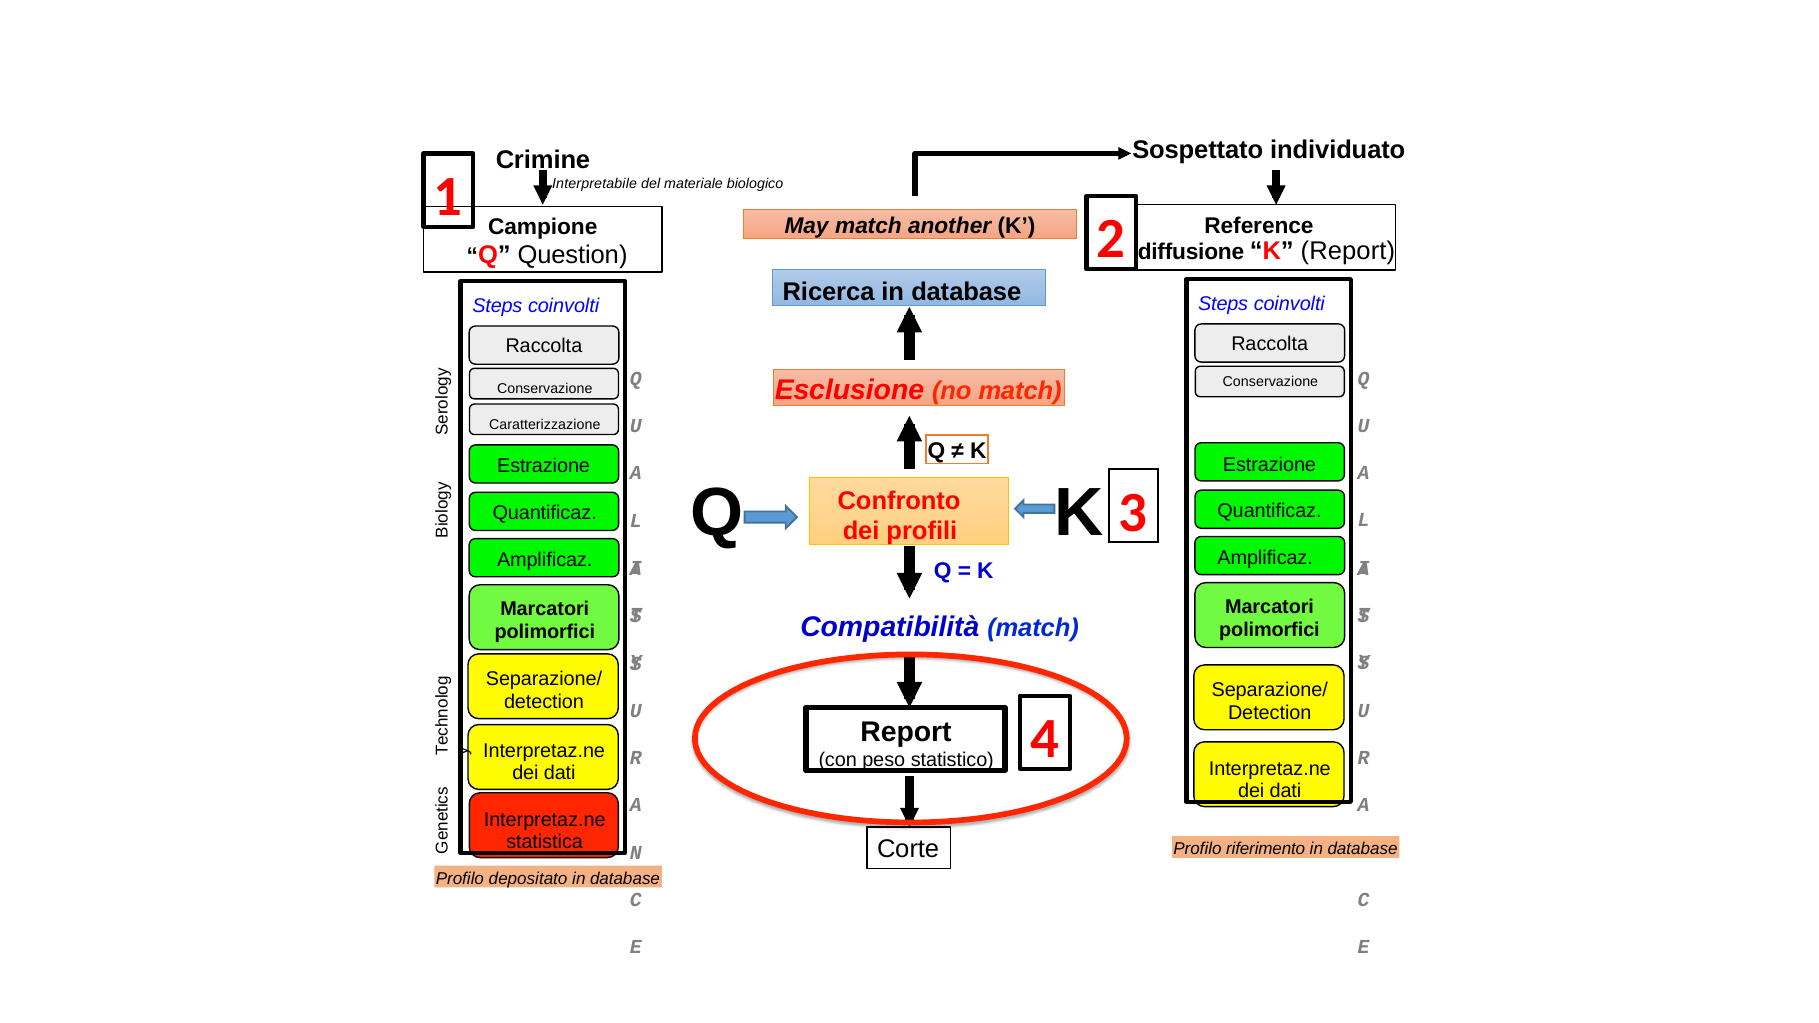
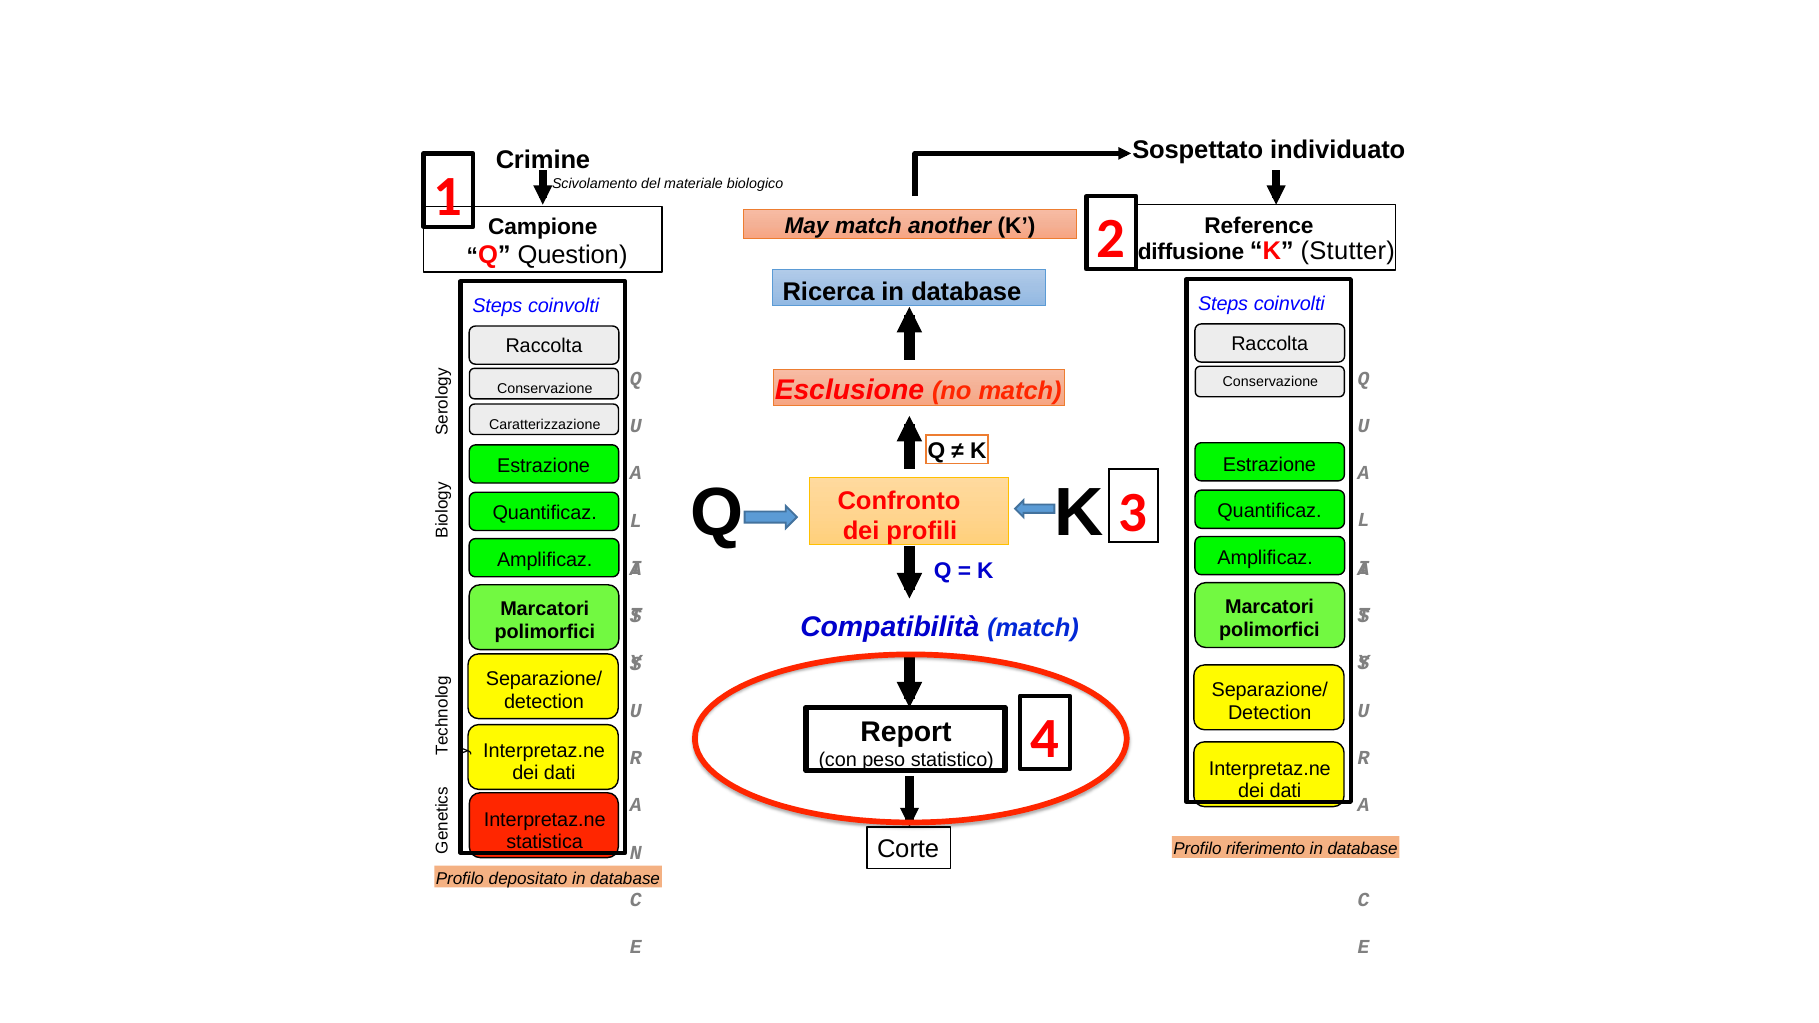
Interpretabile: Interpretabile -> Scivolamento (595, 183)
K Report: Report -> Stutter (1348, 251)
